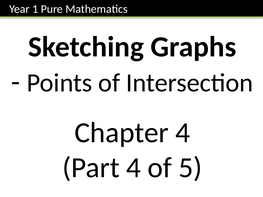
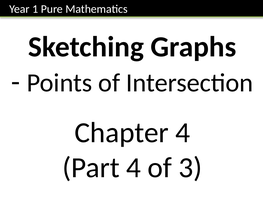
5: 5 -> 3 (190, 168)
